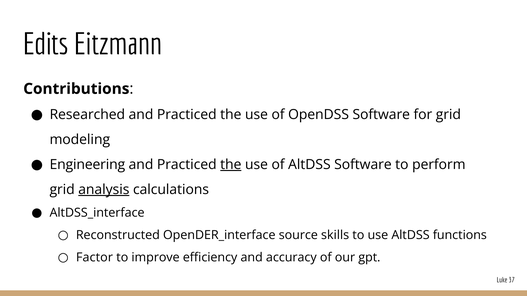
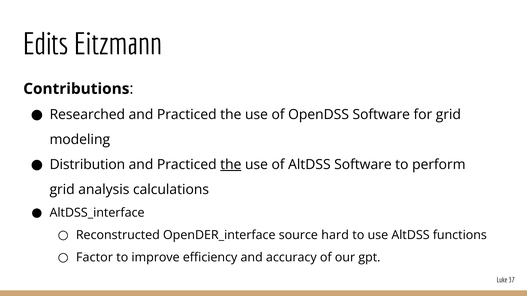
Engineering: Engineering -> Distribution (87, 165)
analysis underline: present -> none (104, 190)
skills: skills -> hard (335, 235)
